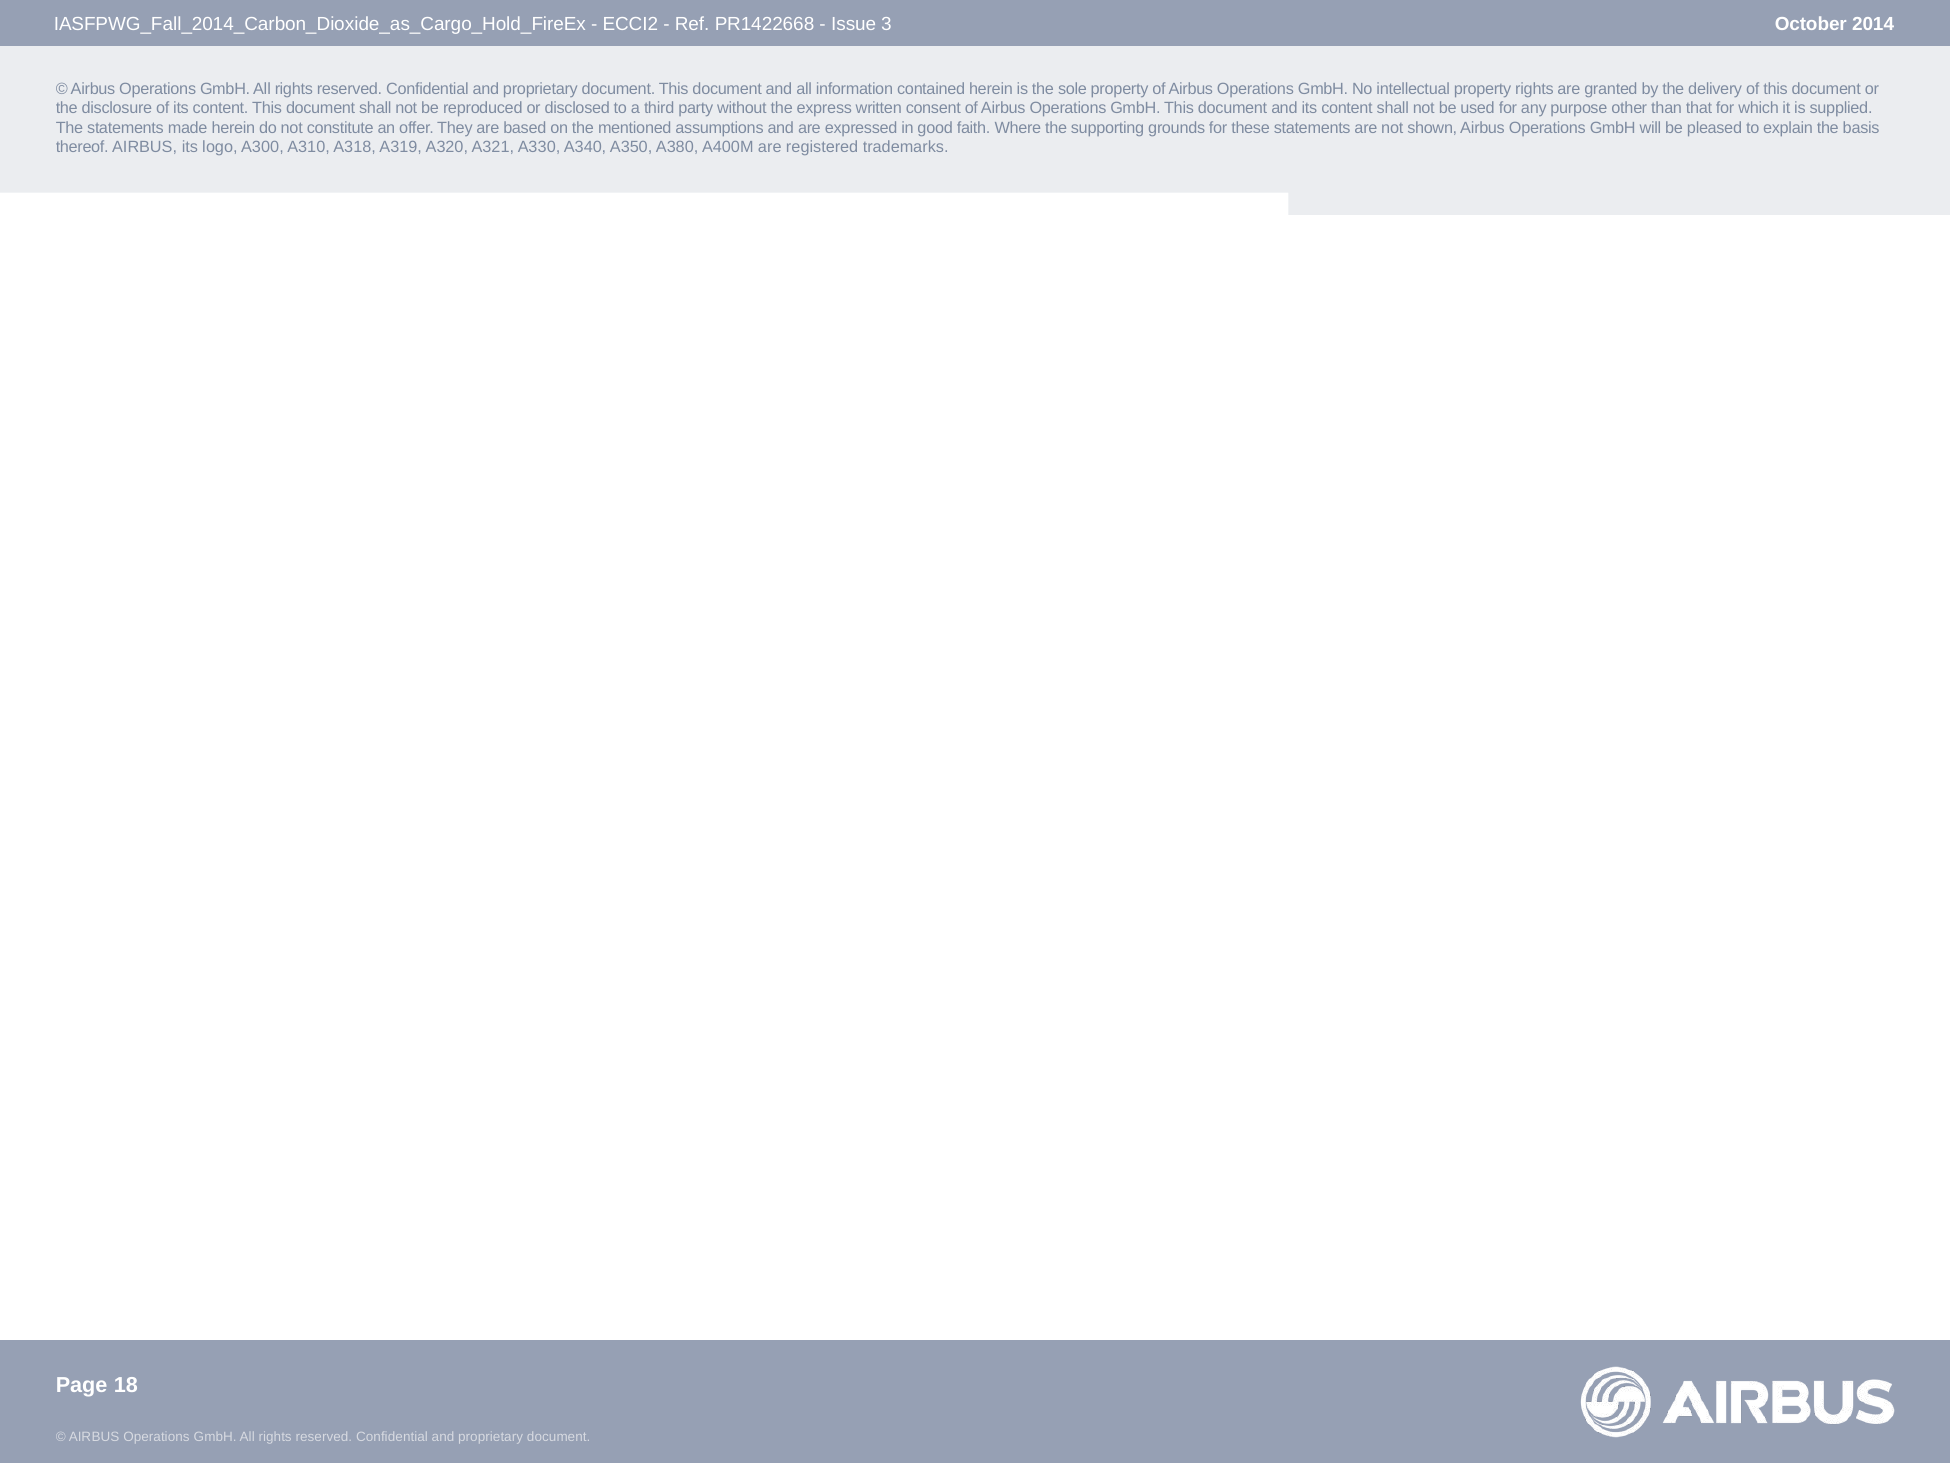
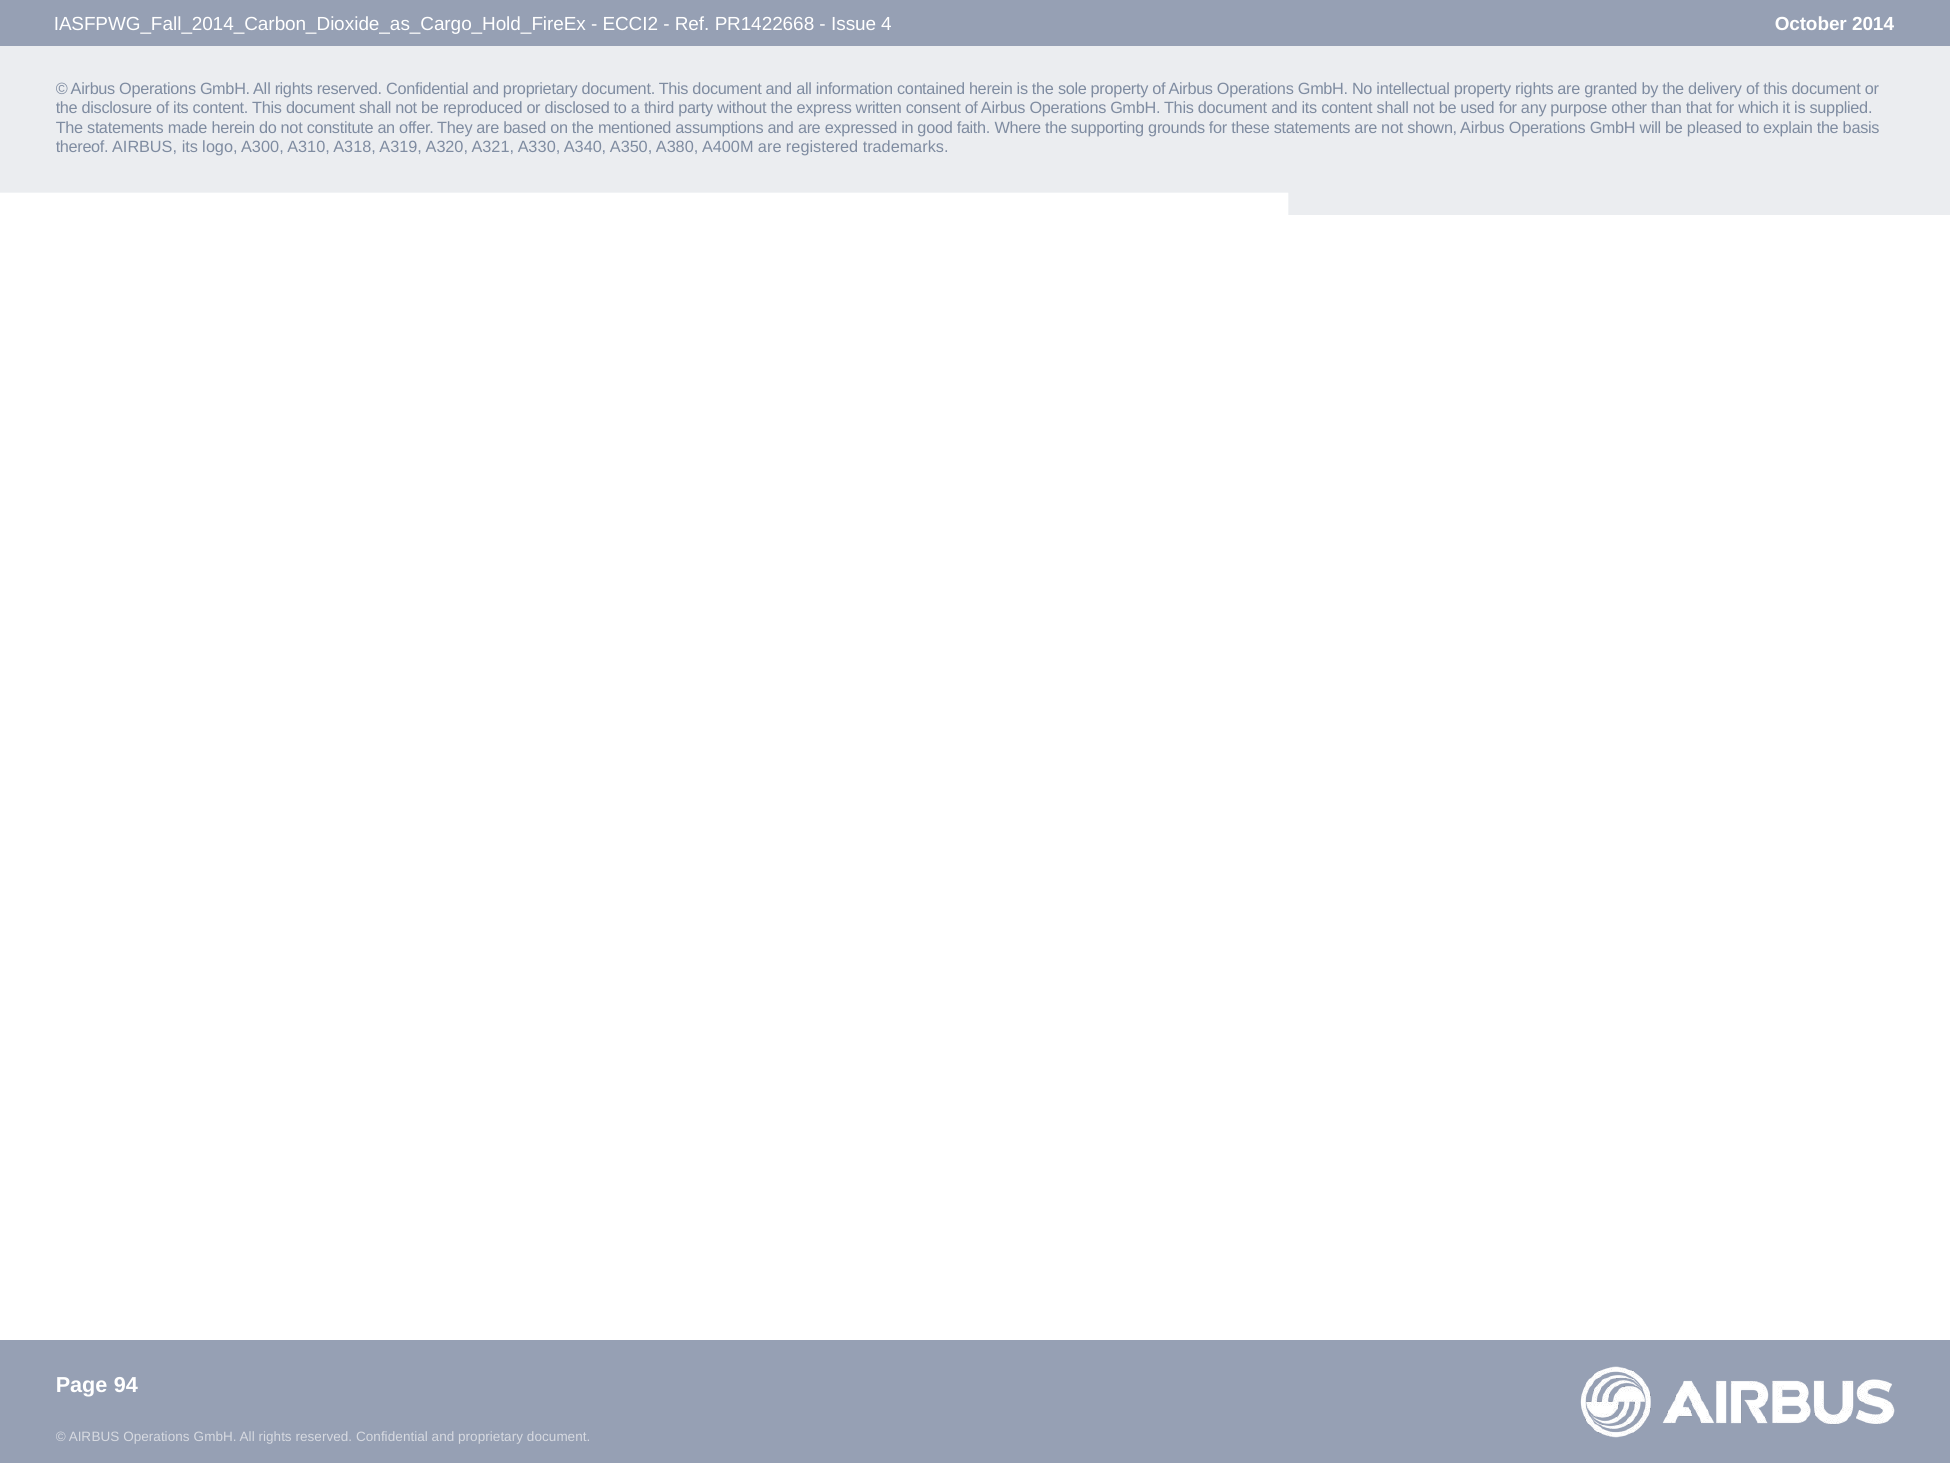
3: 3 -> 4 (886, 24)
18: 18 -> 94 (126, 1385)
